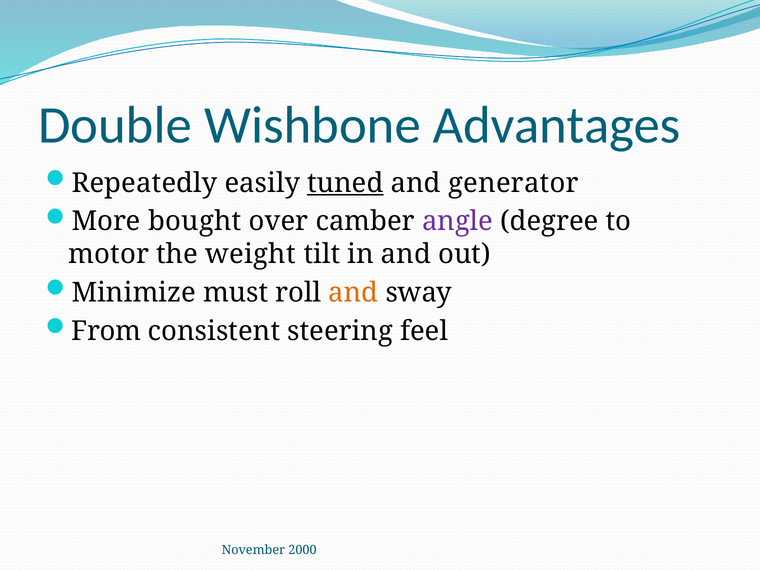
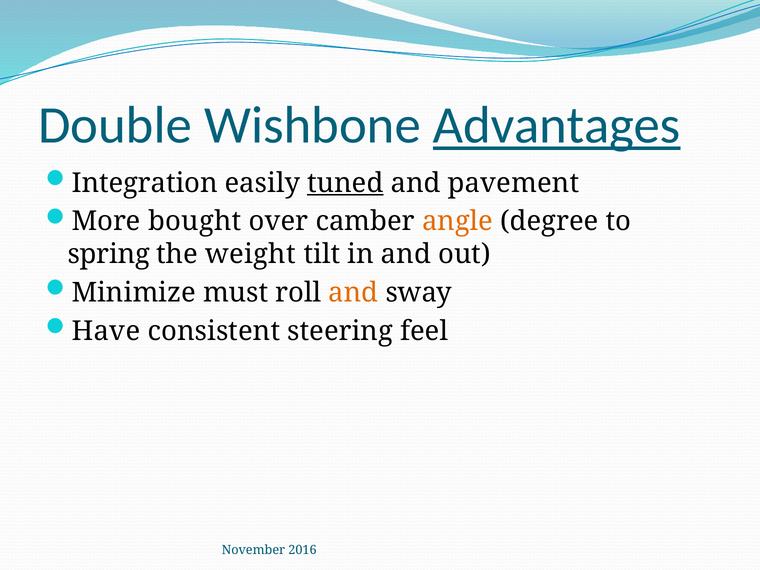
Advantages underline: none -> present (557, 126)
Repeatedly: Repeatedly -> Integration (145, 183)
generator: generator -> pavement (514, 183)
angle colour: purple -> orange (458, 221)
motor: motor -> spring (109, 254)
From: From -> Have (106, 331)
2000: 2000 -> 2016 (302, 550)
